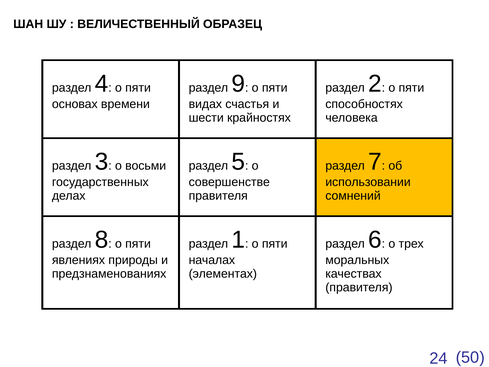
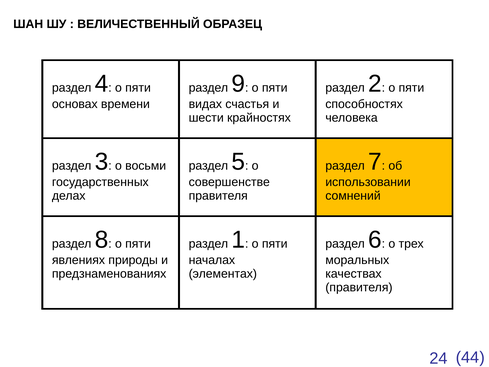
50: 50 -> 44 (470, 357)
